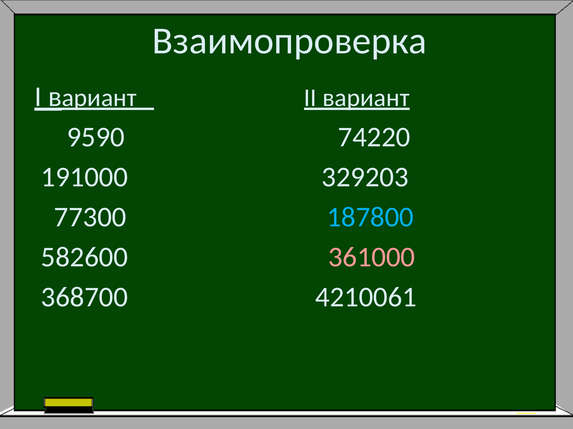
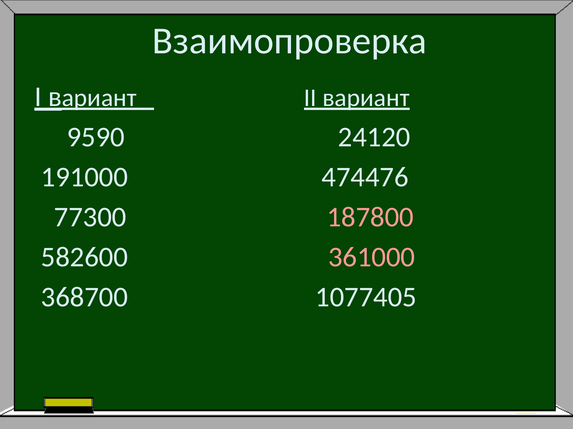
74220: 74220 -> 24120 (374, 137)
329203: 329203 -> 474476 (365, 177)
187800 colour: light blue -> pink (370, 217)
4210061: 4210061 -> 1077405 (366, 298)
